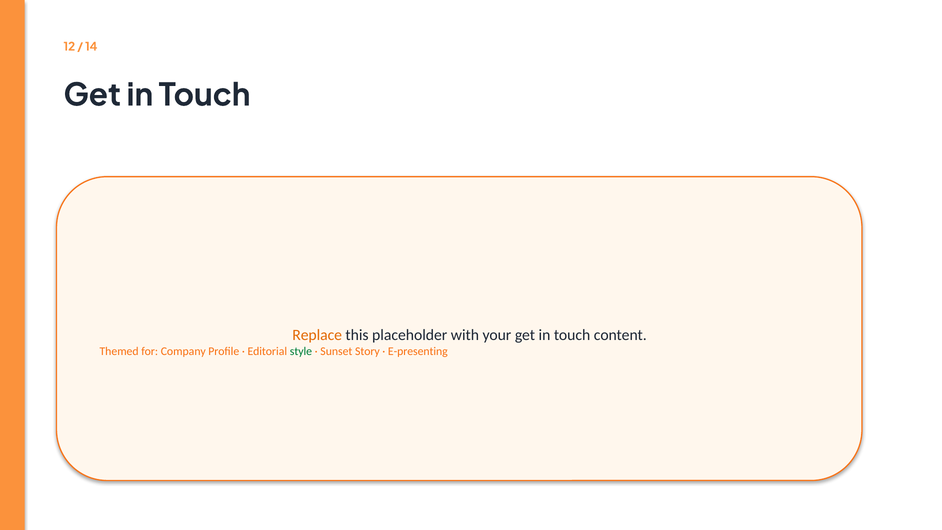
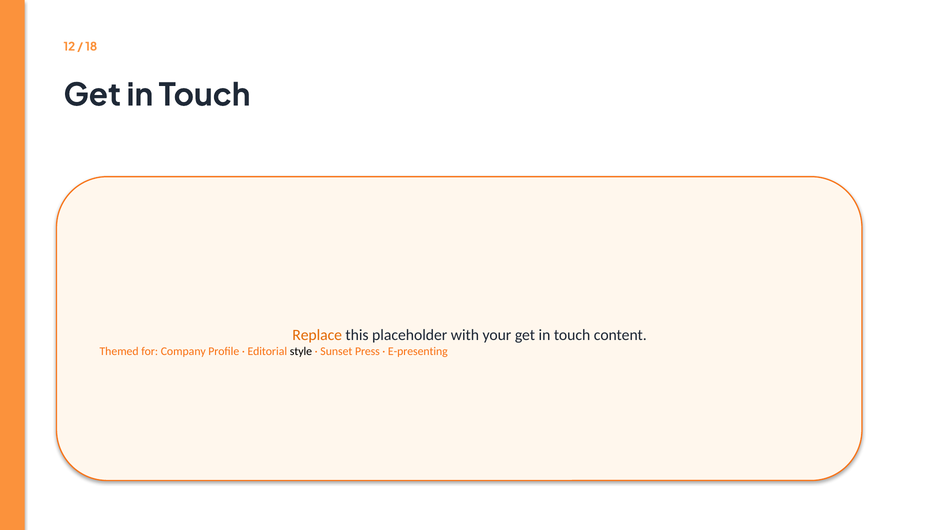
14: 14 -> 18 (91, 47)
style colour: green -> black (301, 351)
Story: Story -> Press (367, 351)
